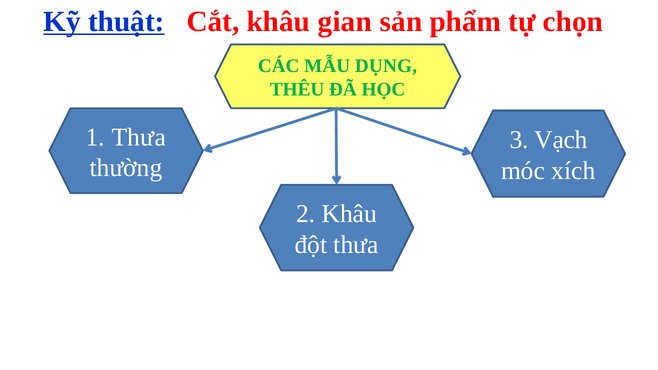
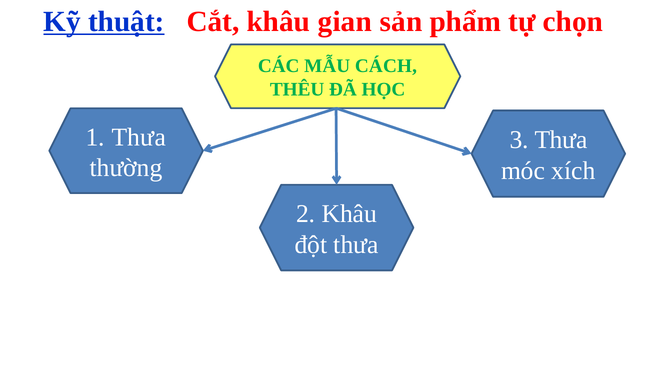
DỤNG: DỤNG -> CÁCH (386, 66)
3 Vạch: Vạch -> Thưa (561, 140)
